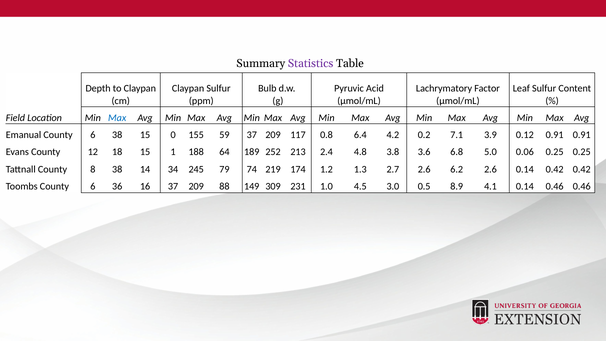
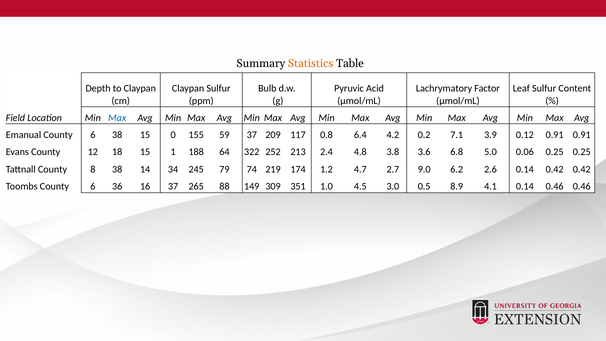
Statistics colour: purple -> orange (311, 64)
189: 189 -> 322 (252, 152)
1.3: 1.3 -> 4.7 (360, 169)
2.7 2.6: 2.6 -> 9.0 (424, 169)
16 37 209: 209 -> 265 (196, 186)
231: 231 -> 351 (298, 186)
